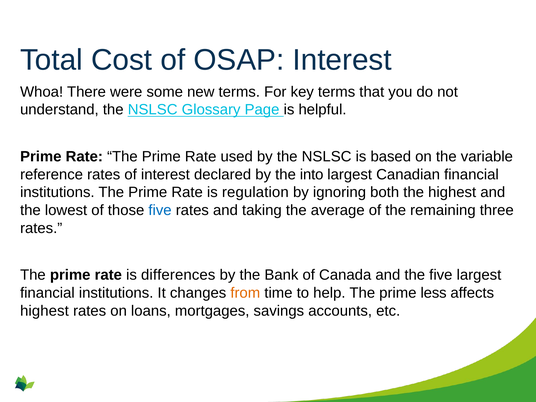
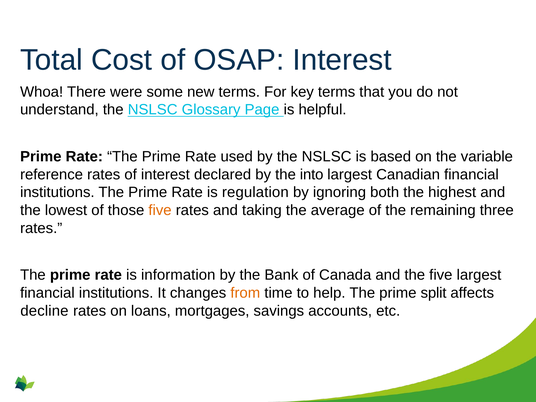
five colour: blue -> orange (160, 210)
differences: differences -> information (178, 275)
less: less -> split (434, 293)
highest: highest -> decline (44, 311)
